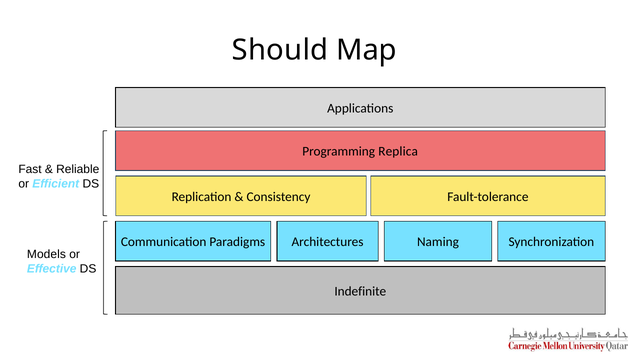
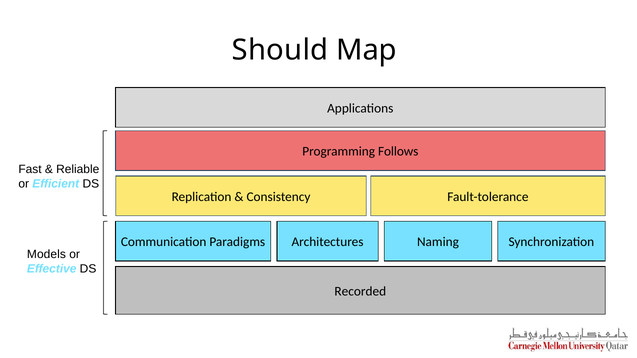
Replica: Replica -> Follows (398, 152)
Indefinite: Indefinite -> Recorded (360, 292)
